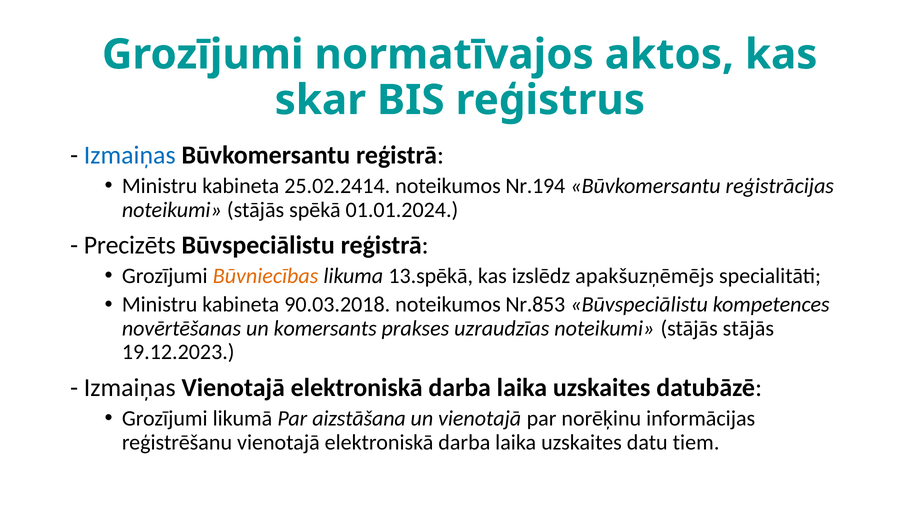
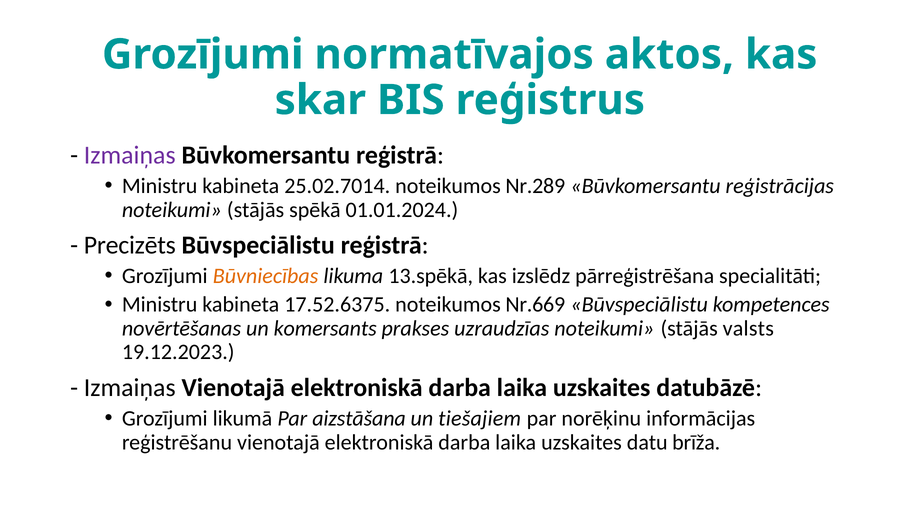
Izmaiņas colour: blue -> purple (130, 155)
25.02.2414: 25.02.2414 -> 25.02.7014 (337, 186)
Nr.194: Nr.194 -> Nr.289 (535, 186)
apakšuzņēmējs: apakšuzņēmējs -> pārreģistrēšana (645, 276)
90.03.2018: 90.03.2018 -> 17.52.6375 (337, 304)
Nr.853: Nr.853 -> Nr.669 (535, 304)
stājās stājās: stājās -> valsts (748, 328)
un vienotajā: vienotajā -> tiešajiem (480, 418)
tiem: tiem -> brīža (696, 442)
